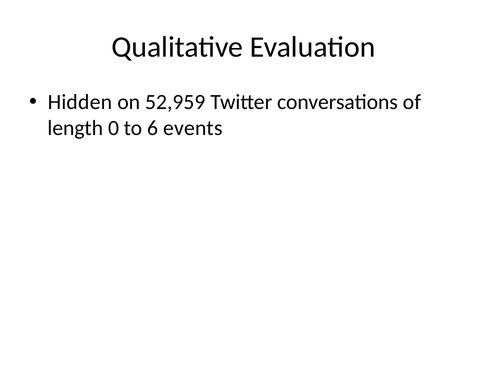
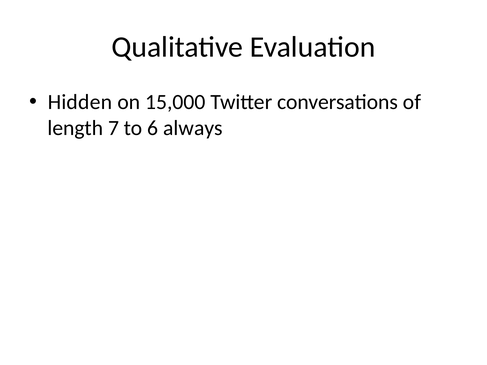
52,959: 52,959 -> 15,000 (175, 102)
0: 0 -> 7 (113, 128)
events: events -> always (193, 128)
